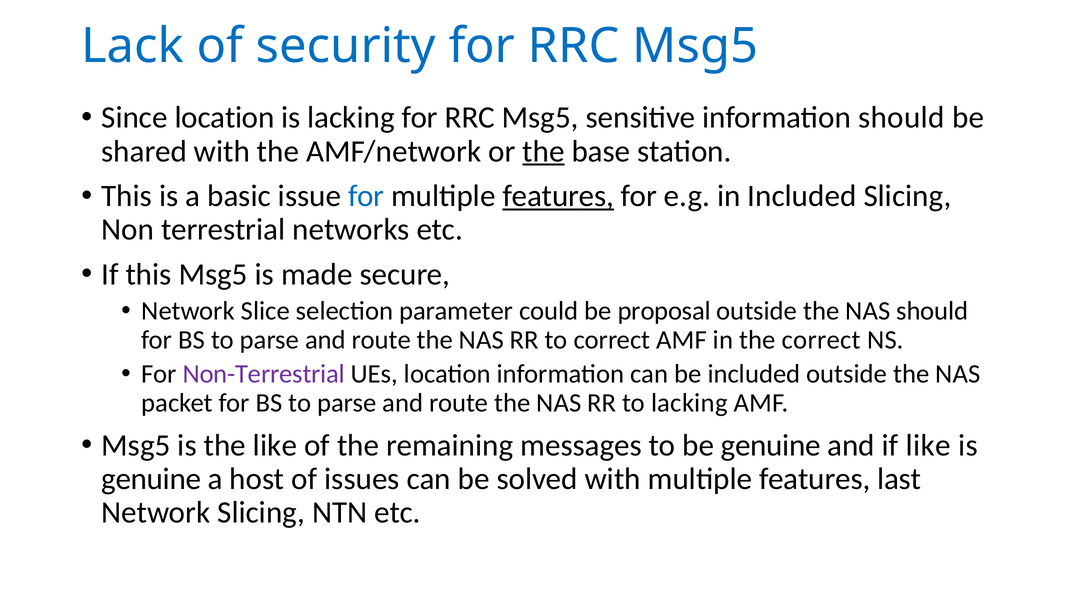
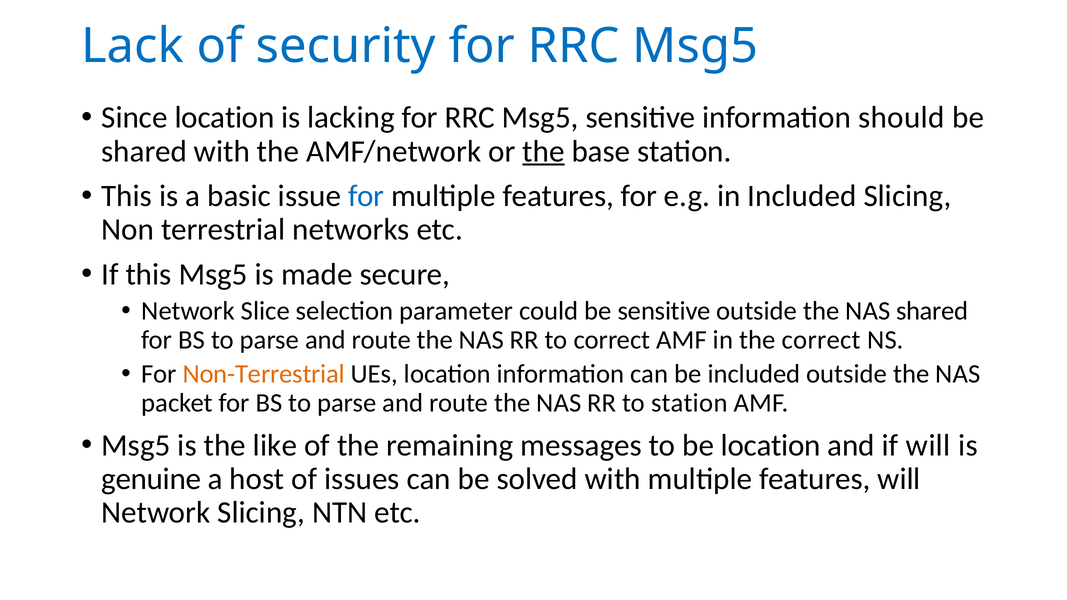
features underline: present -> none (558, 196)
be proposal: proposal -> sensitive (664, 311)
NAS should: should -> shared (932, 311)
Non-Terrestrial colour: purple -> orange (264, 374)
to lacking: lacking -> station (689, 403)
be genuine: genuine -> location (771, 445)
if like: like -> will (928, 445)
features last: last -> will (899, 479)
